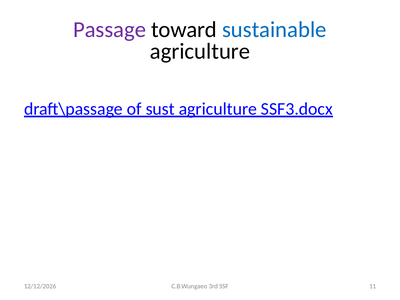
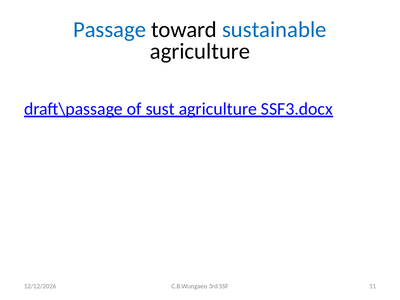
Passage colour: purple -> blue (110, 29)
